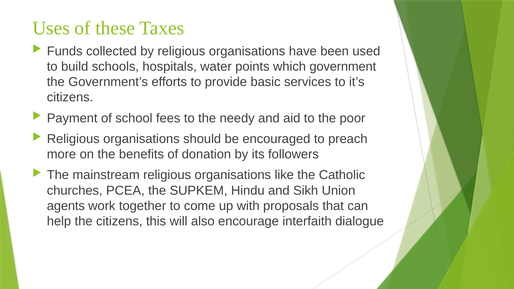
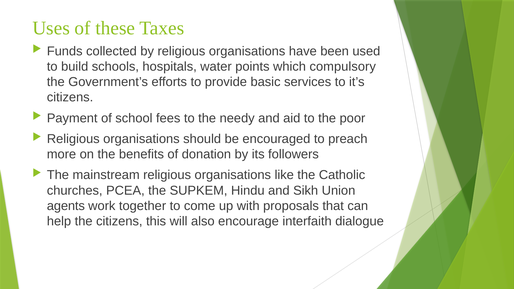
government: government -> compulsory (343, 67)
